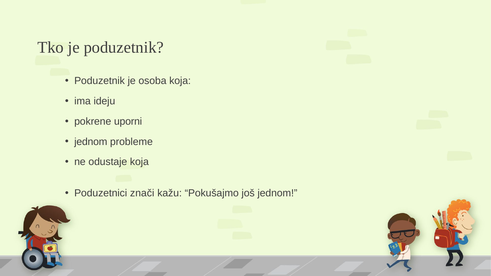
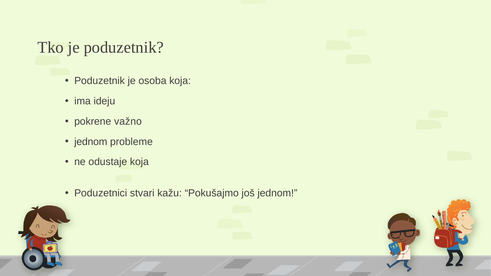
uporni: uporni -> važno (128, 122)
znači: znači -> stvari (142, 193)
